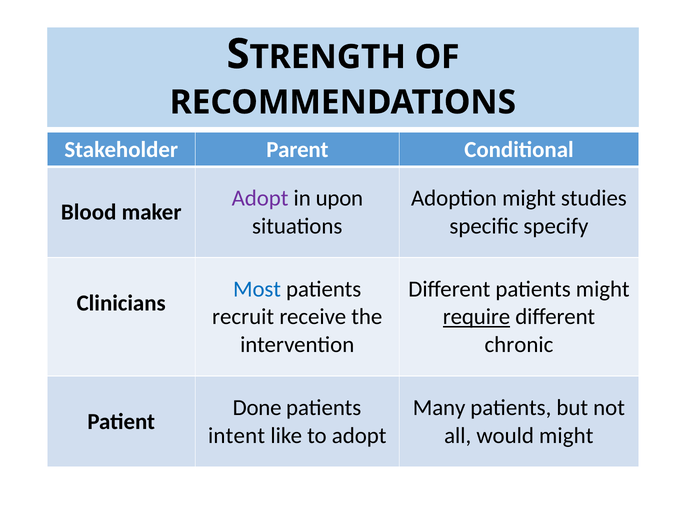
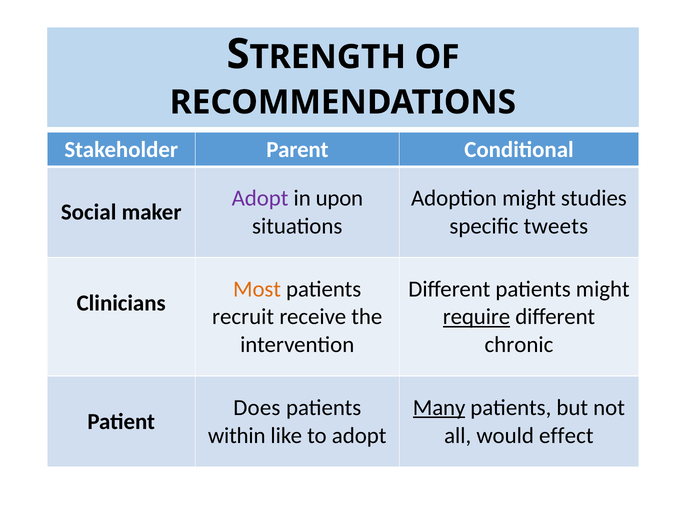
Blood: Blood -> Social (89, 212)
specify: specify -> tweets (556, 226)
Most colour: blue -> orange (257, 289)
Done: Done -> Does (257, 407)
Many underline: none -> present (439, 407)
intent: intent -> within (237, 435)
would might: might -> effect (566, 435)
